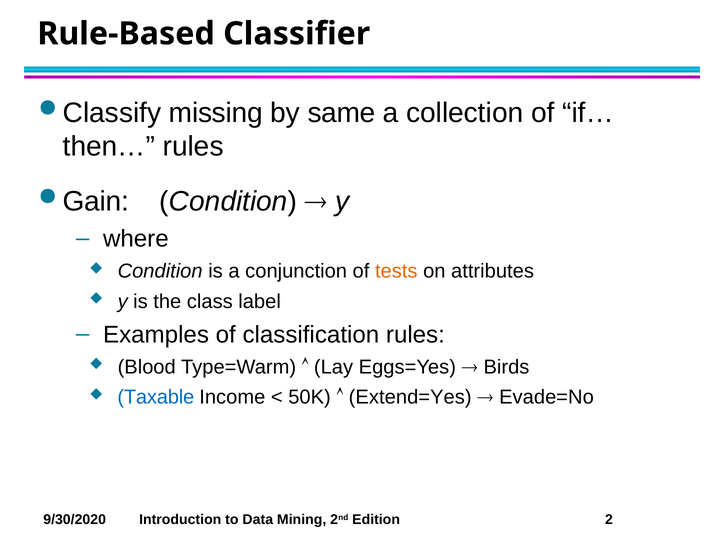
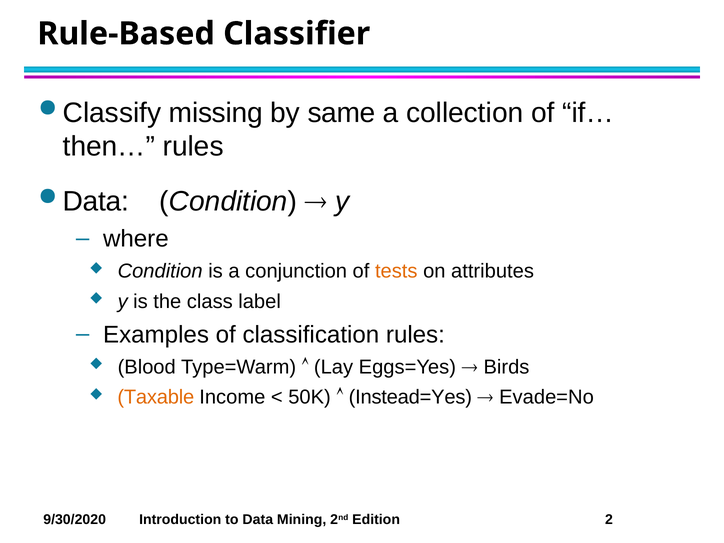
Gain: Gain -> Data (96, 201)
Taxable colour: blue -> orange (156, 397)
Extend=Yes: Extend=Yes -> Instead=Yes (410, 397)
